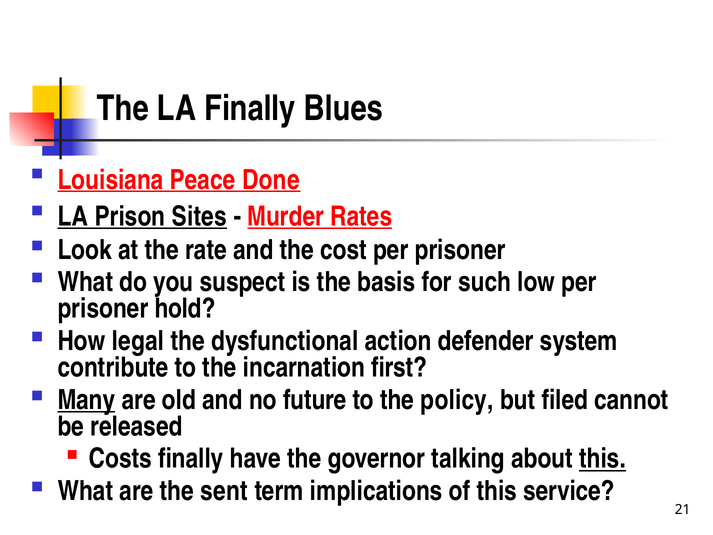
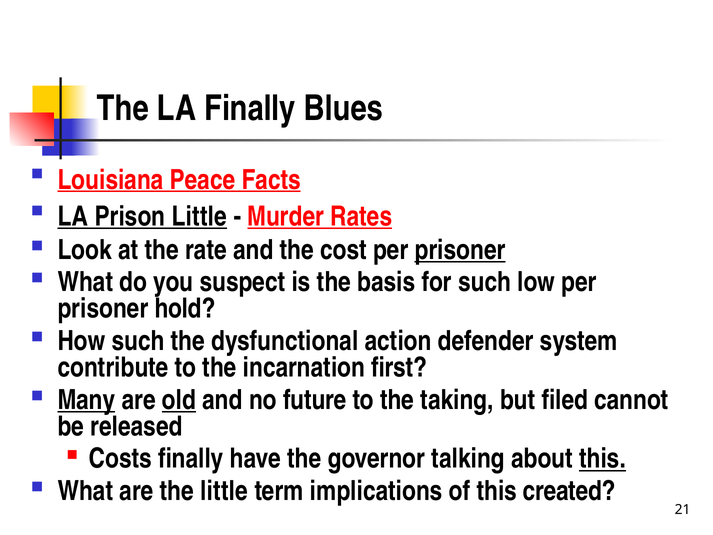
Done: Done -> Facts (271, 180)
Prison Sites: Sites -> Little (199, 217)
prisoner underline: none -> present (460, 250)
How legal: legal -> such (138, 341)
old underline: none -> present (179, 400)
policy: policy -> taking (457, 400)
the sent: sent -> little (224, 491)
service: service -> created (569, 491)
